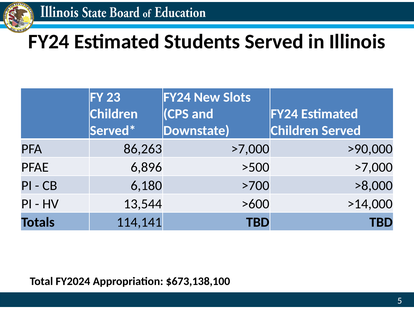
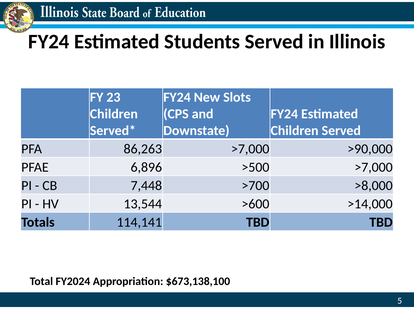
6,180: 6,180 -> 7,448 (146, 186)
